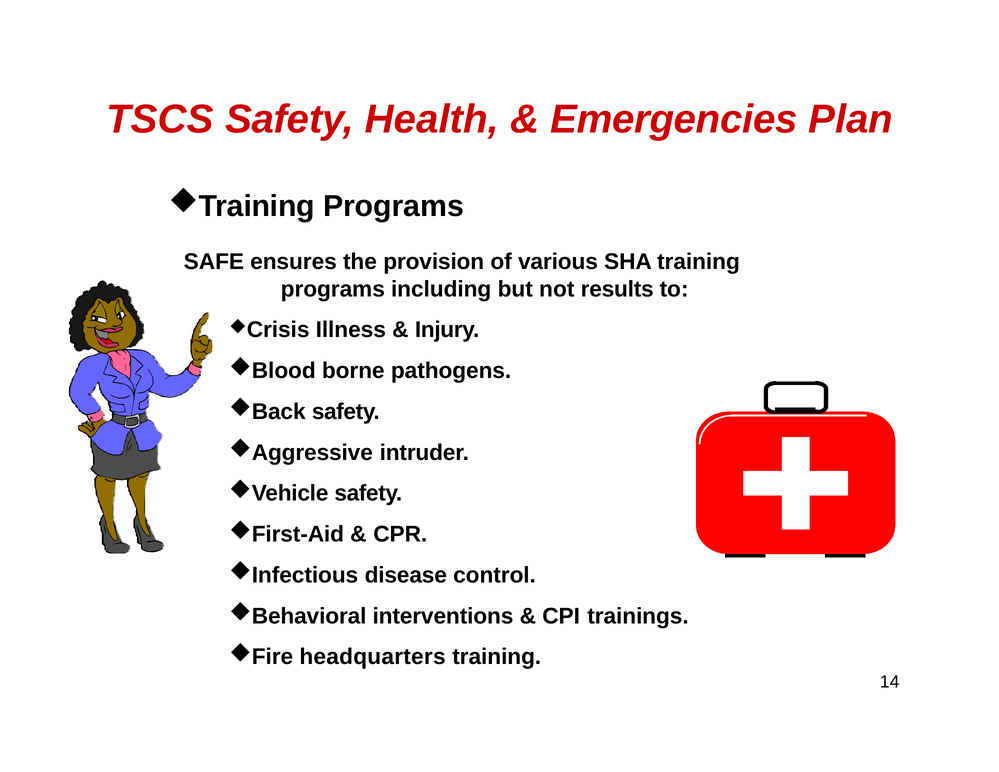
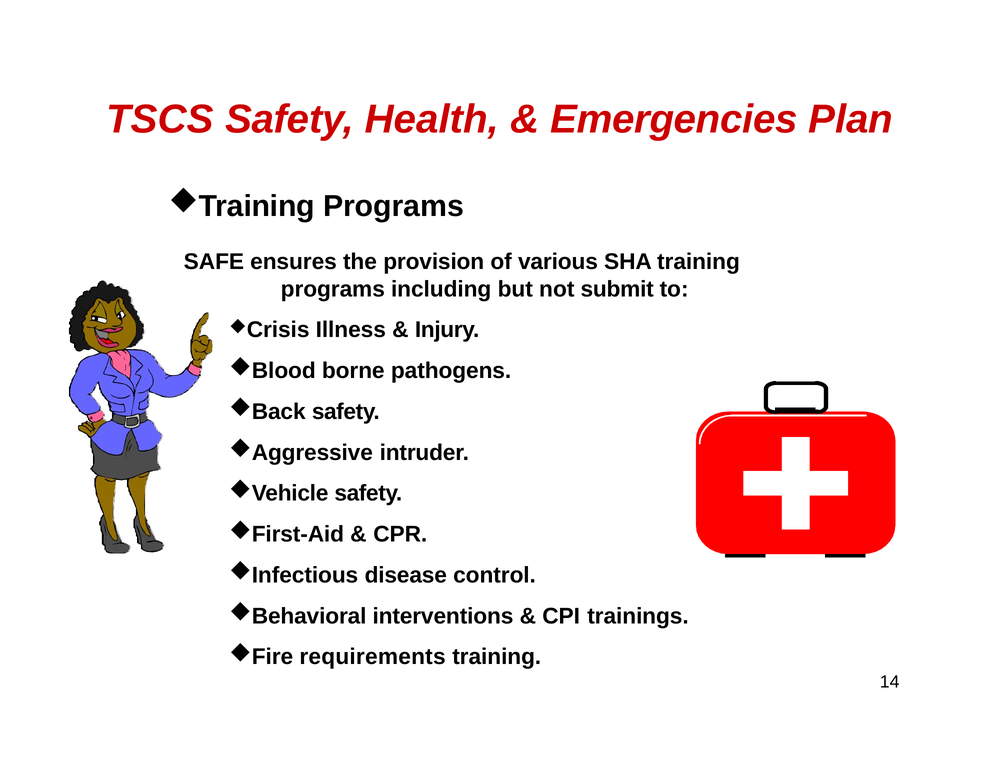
results: results -> submit (617, 289)
headquarters: headquarters -> requirements (373, 657)
